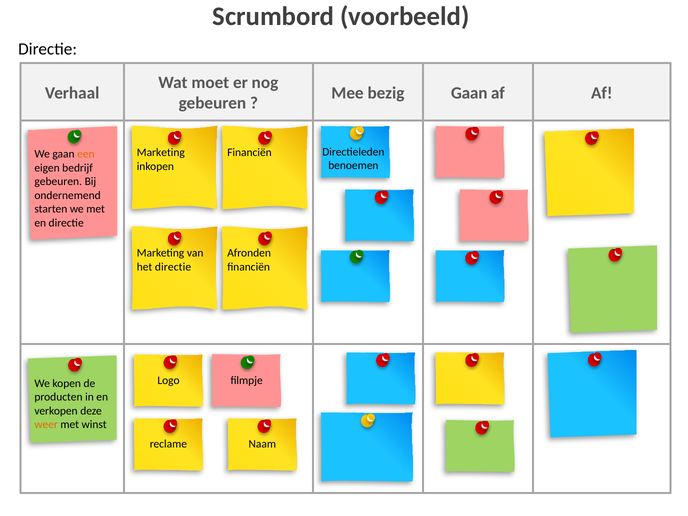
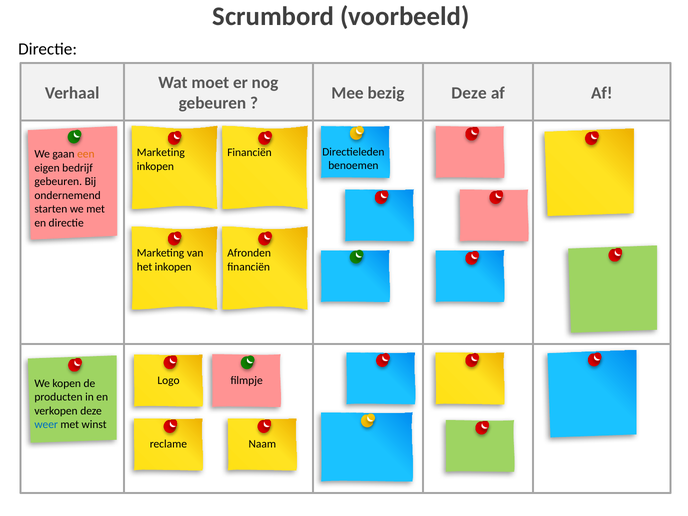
Gaan: Gaan -> Deze (469, 93)
het directie: directie -> inkopen (173, 267)
weer colour: orange -> blue (46, 425)
